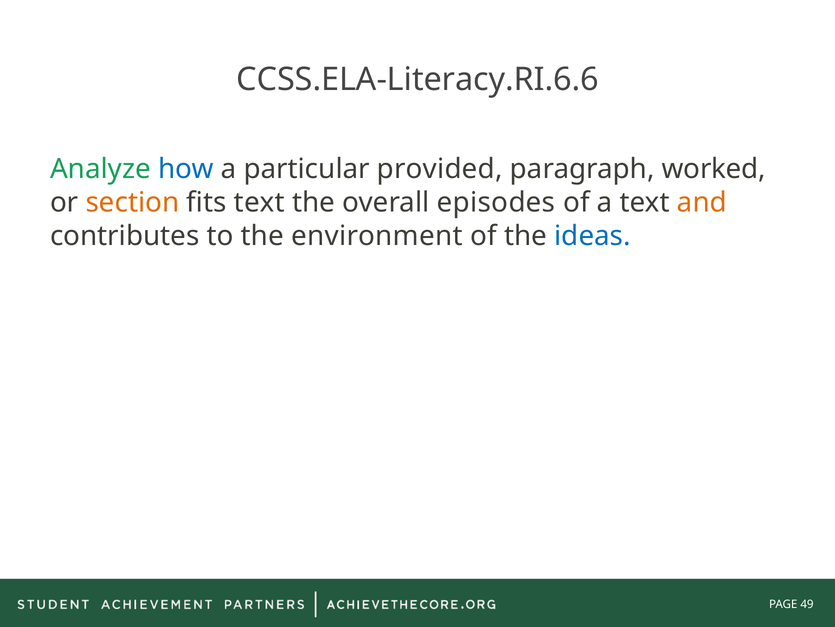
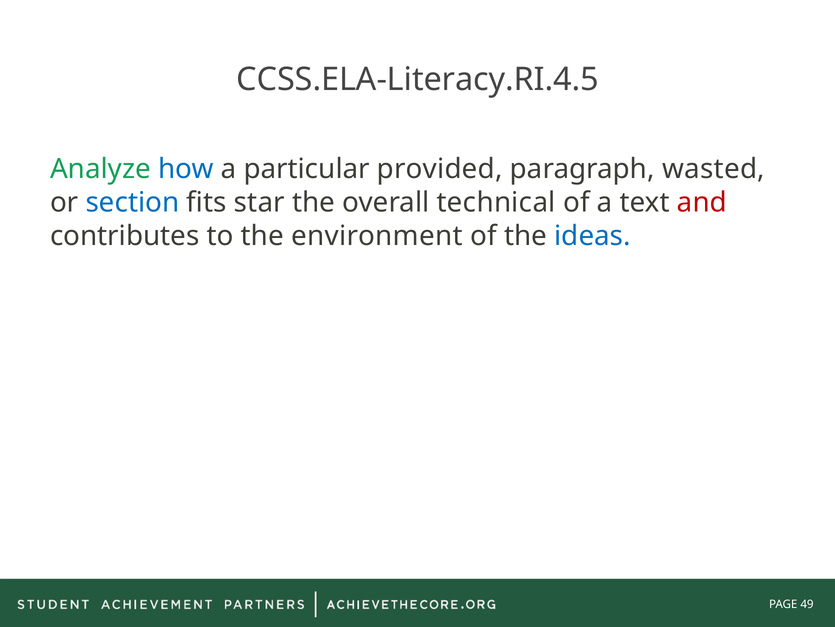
CCSS.ELA-Literacy.RI.6.6: CCSS.ELA-Literacy.RI.6.6 -> CCSS.ELA-Literacy.RI.4.5 (418, 80)
worked: worked -> wasted (714, 169)
section colour: orange -> blue (132, 202)
fits text: text -> star (259, 202)
episodes: episodes -> technical (496, 202)
and colour: orange -> red (702, 202)
